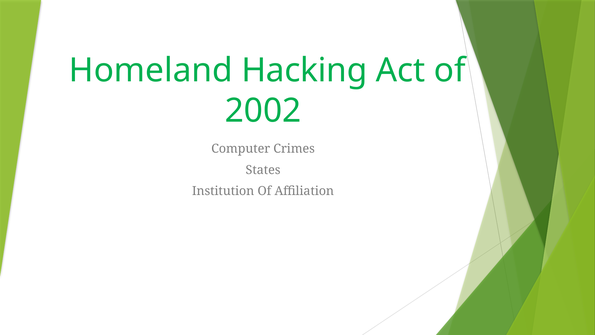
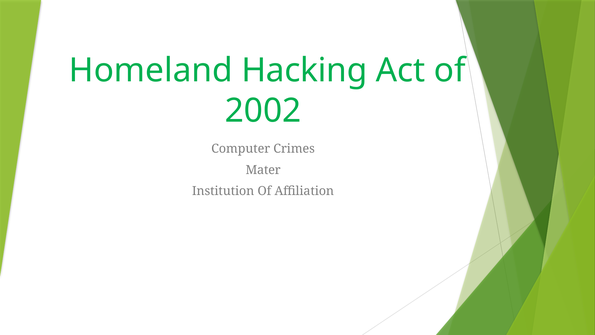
States: States -> Mater (263, 170)
